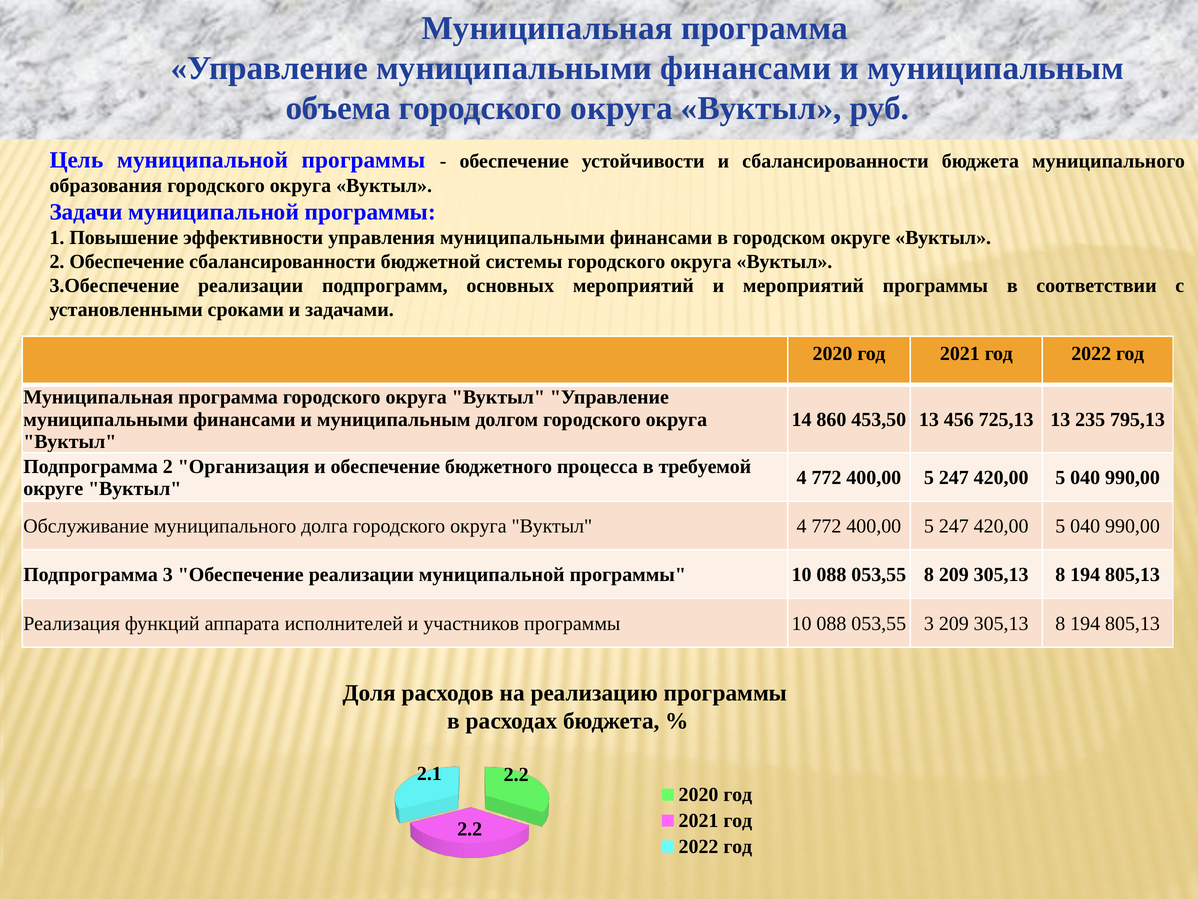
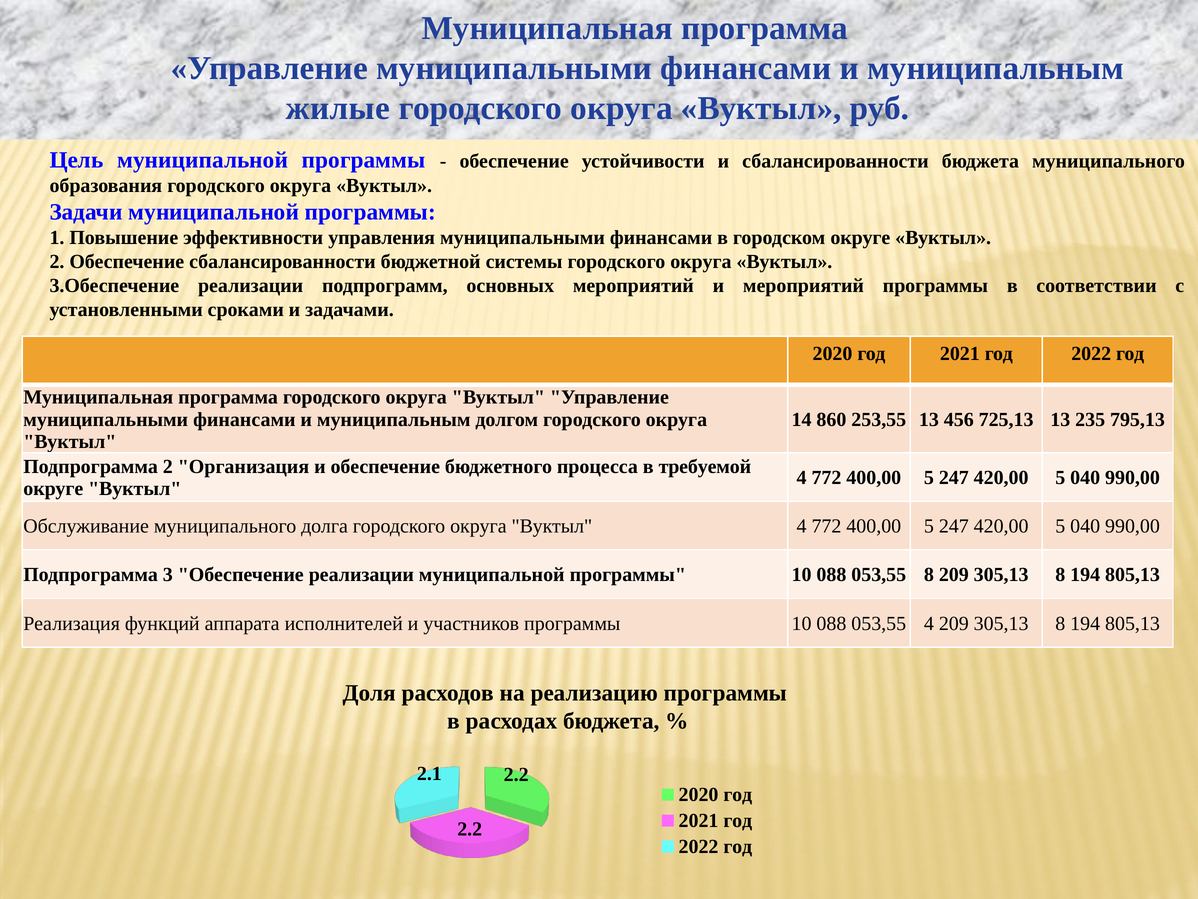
объема: объема -> жилые (338, 108)
453,50: 453,50 -> 253,55 (879, 419)
053,55 3: 3 -> 4 (929, 623)
